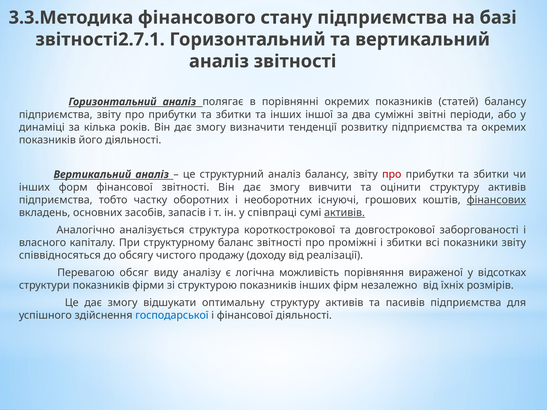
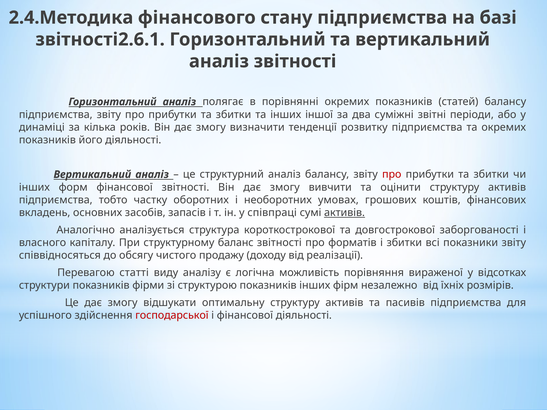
3.3.Методика: 3.3.Методика -> 2.4.Методика (71, 18)
звітності2.7.1: звітності2.7.1 -> звітності2.6.1 (100, 39)
існуючі: існуючі -> умовах (338, 200)
фінансових underline: present -> none (496, 200)
проміжні: проміжні -> форматів (352, 243)
обсяг: обсяг -> статті (134, 273)
господарської colour: blue -> red (172, 316)
